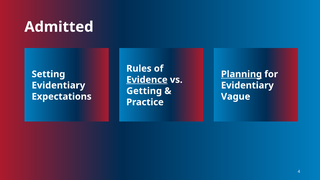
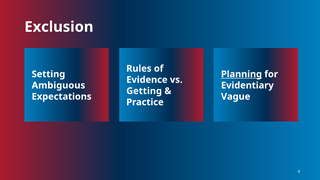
Admitted: Admitted -> Exclusion (59, 27)
Evidence underline: present -> none (147, 80)
Evidentiary: Evidentiary -> Ambiguous (58, 85)
